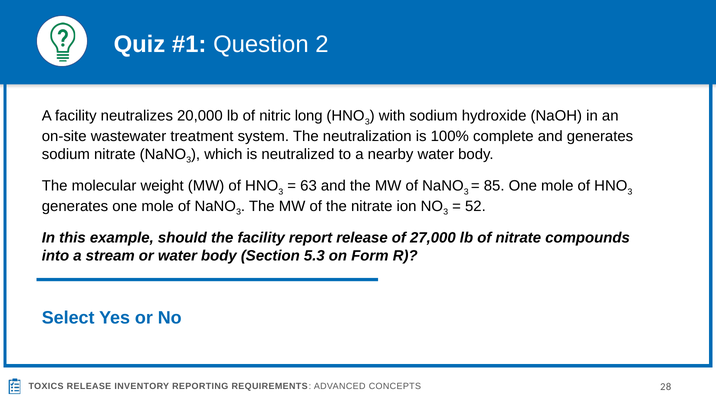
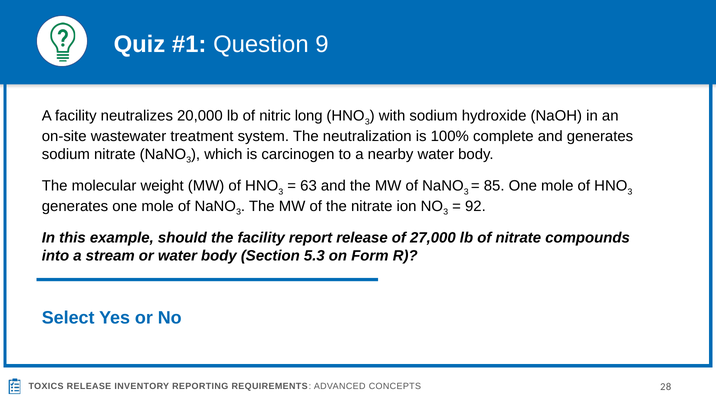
2: 2 -> 9 (322, 44)
neutralized: neutralized -> carcinogen (298, 154)
52: 52 -> 92 (475, 206)
